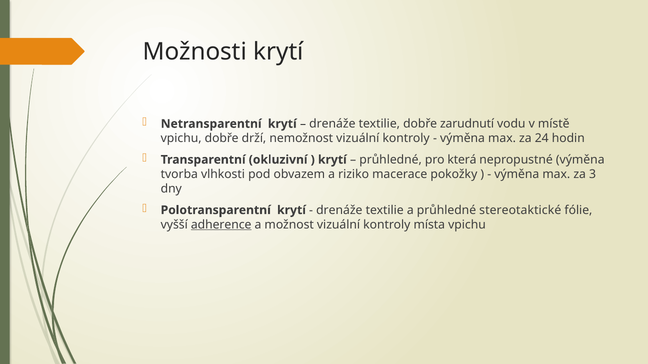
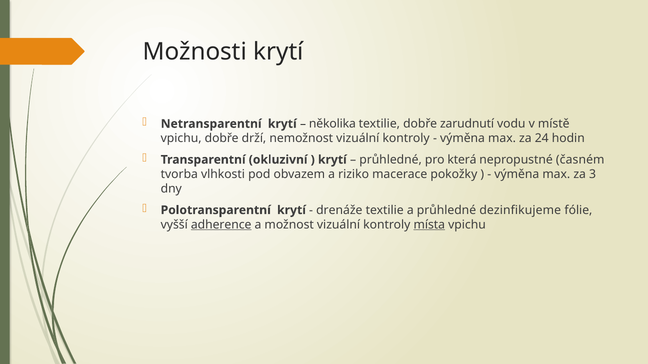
drenáže: drenáže -> několika (332, 124)
nepropustné výměna: výměna -> časném (580, 160)
stereotaktické: stereotaktické -> dezinfikujeme (520, 210)
místa underline: none -> present (429, 225)
